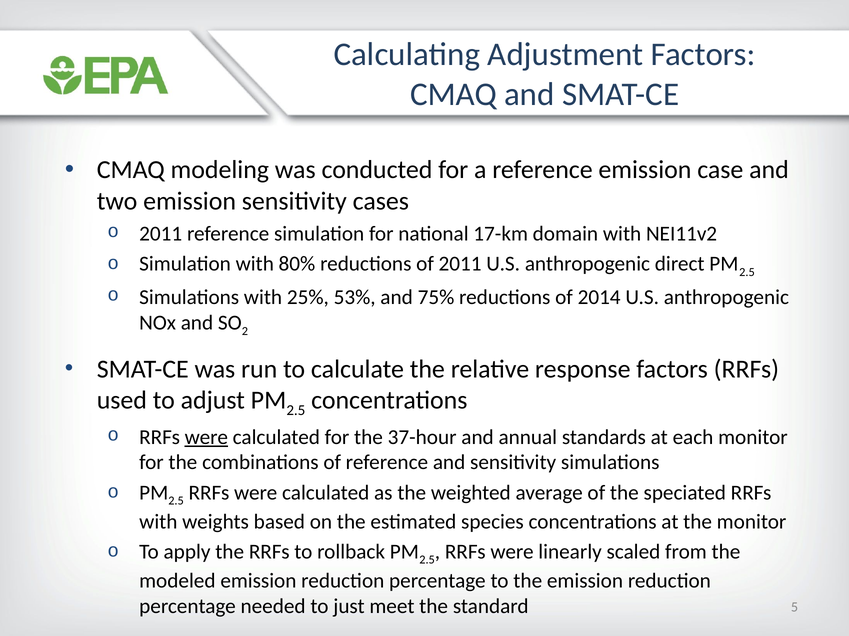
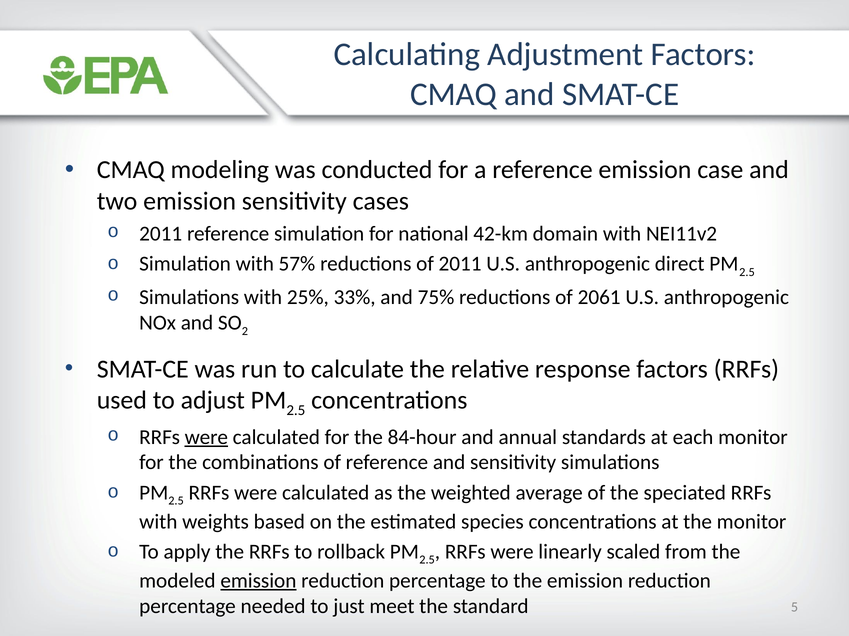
17-km: 17-km -> 42-km (501, 234)
80%: 80% -> 57% (297, 264)
53%: 53% -> 33% (355, 298)
2014: 2014 -> 2061 (599, 298)
37-hour: 37-hour -> 84-hour (422, 438)
emission underline: none -> present (258, 581)
